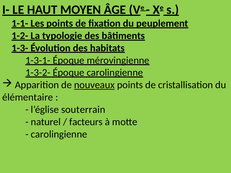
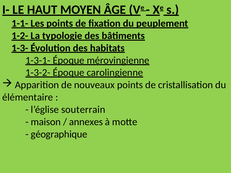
nouveaux underline: present -> none (94, 85)
naturel: naturel -> maison (46, 122)
facteurs: facteurs -> annexes (86, 122)
carolingienne: carolingienne -> géographique (59, 134)
